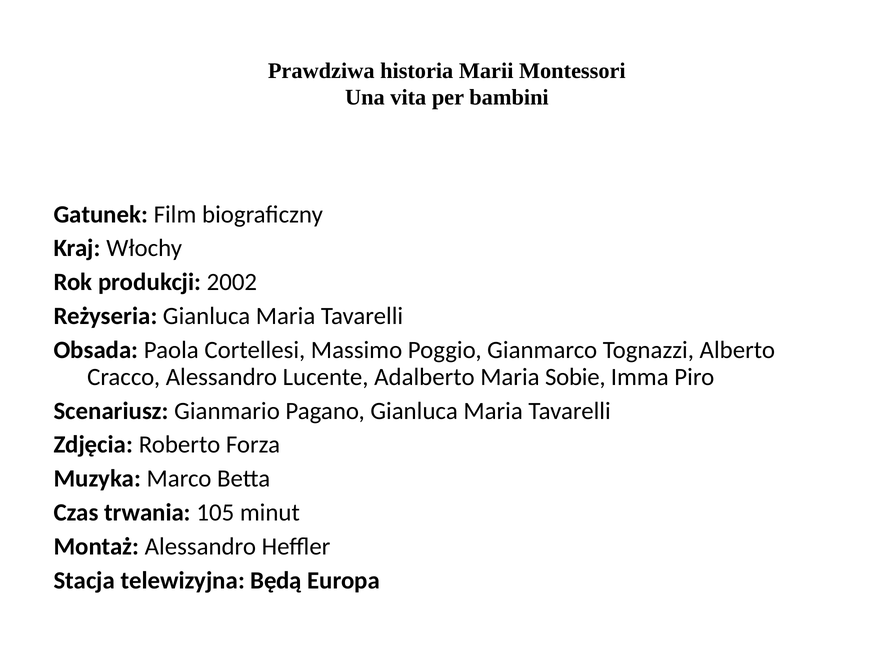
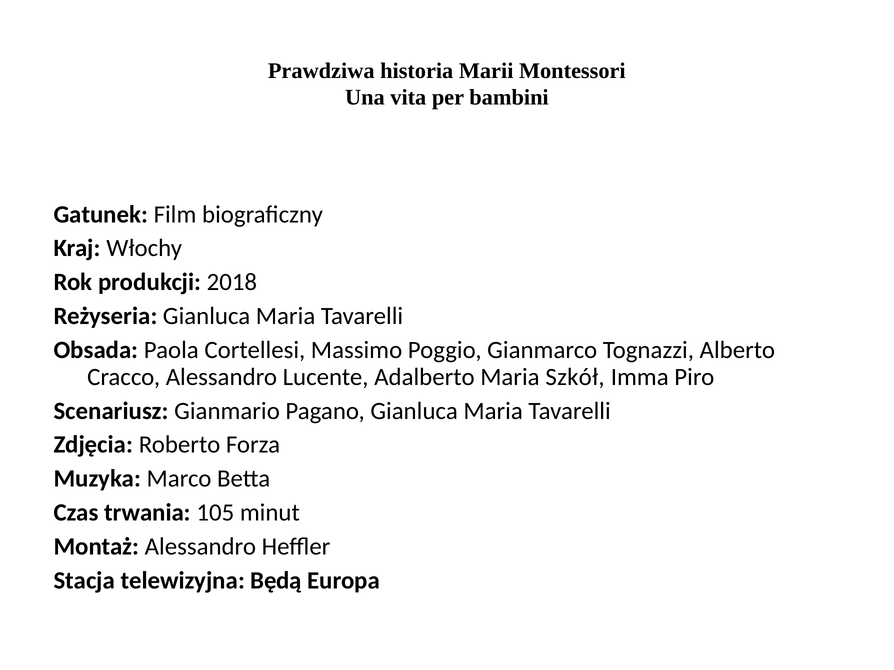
2002: 2002 -> 2018 (232, 282)
Sobie: Sobie -> Szkół (575, 377)
